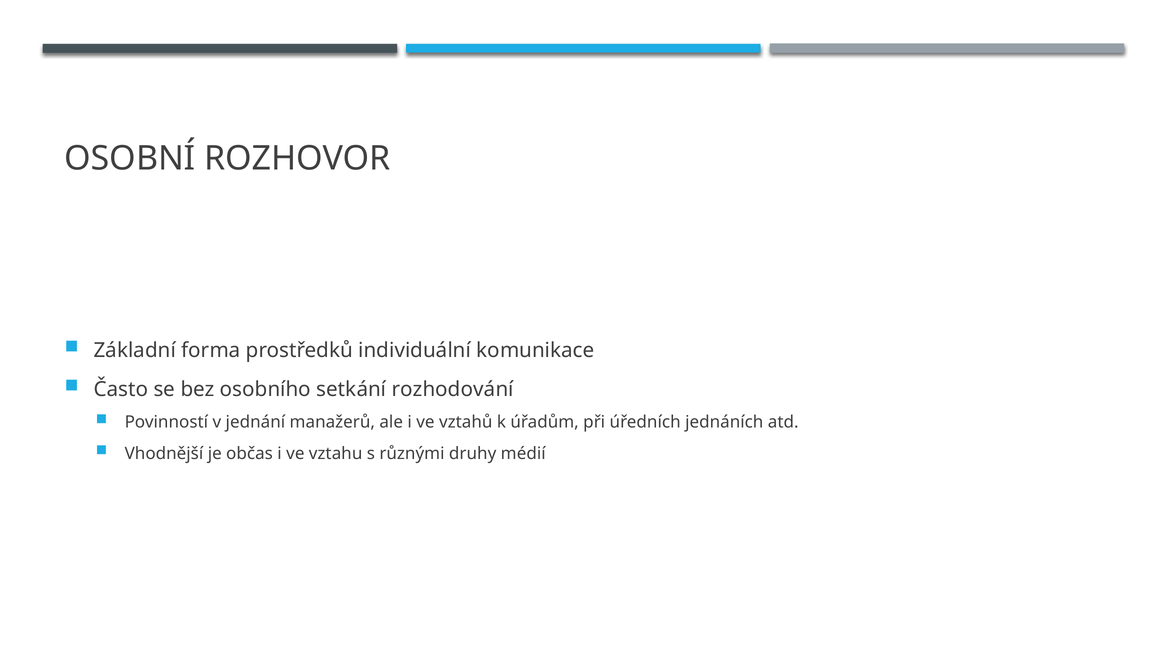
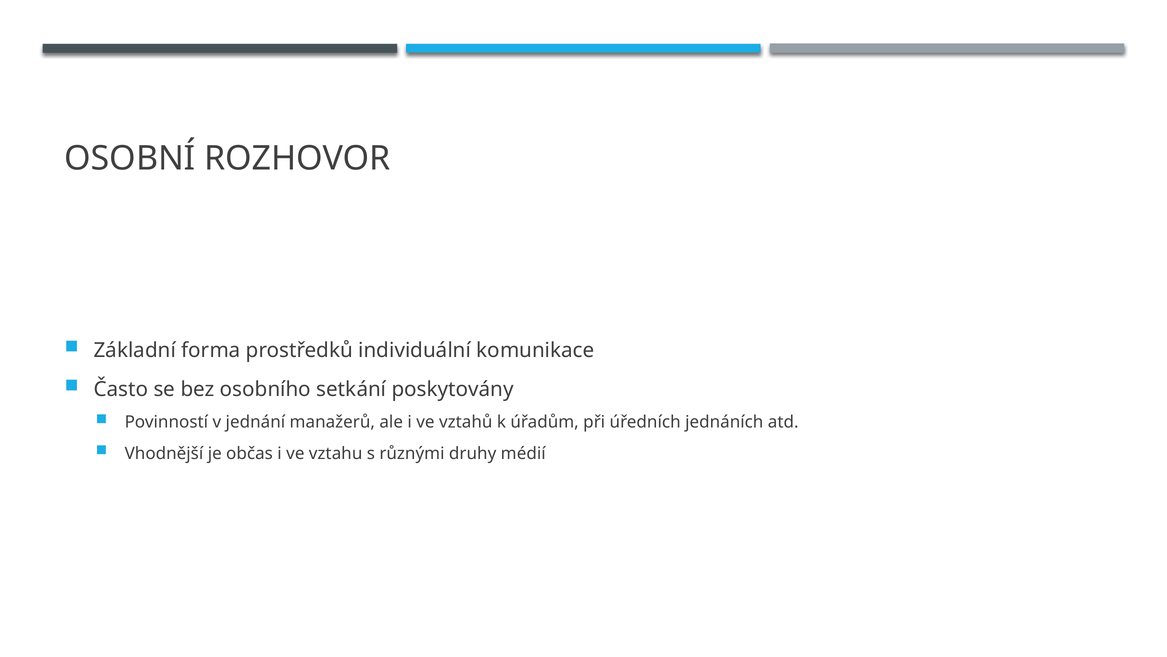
rozhodování: rozhodování -> poskytovány (453, 389)
